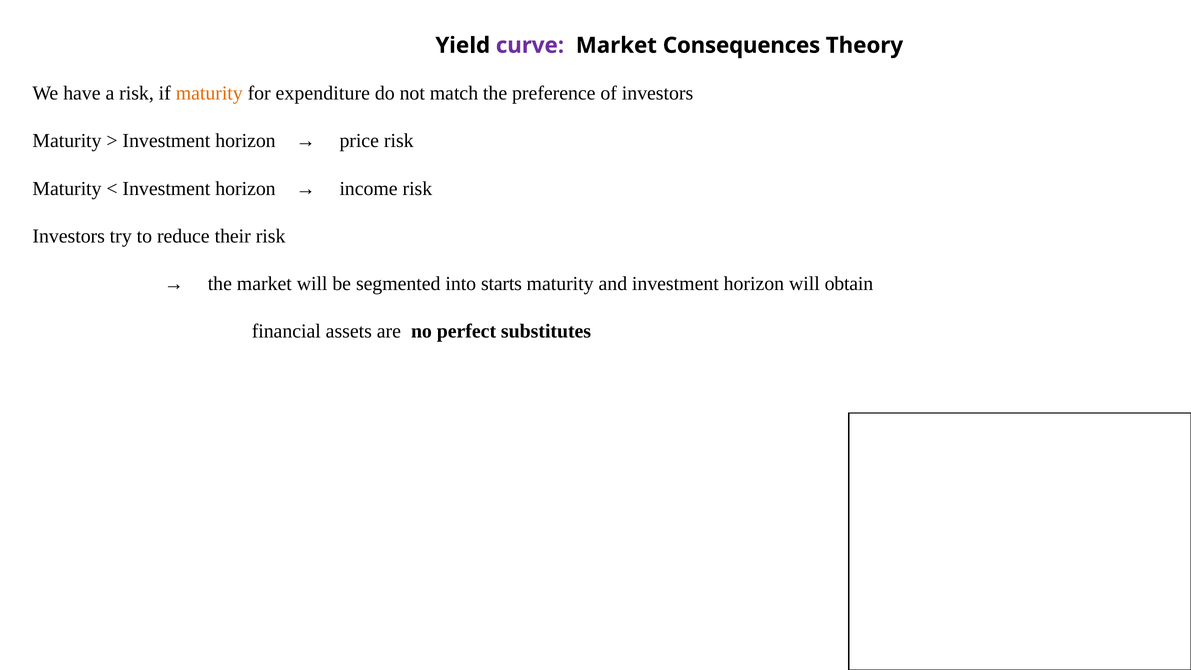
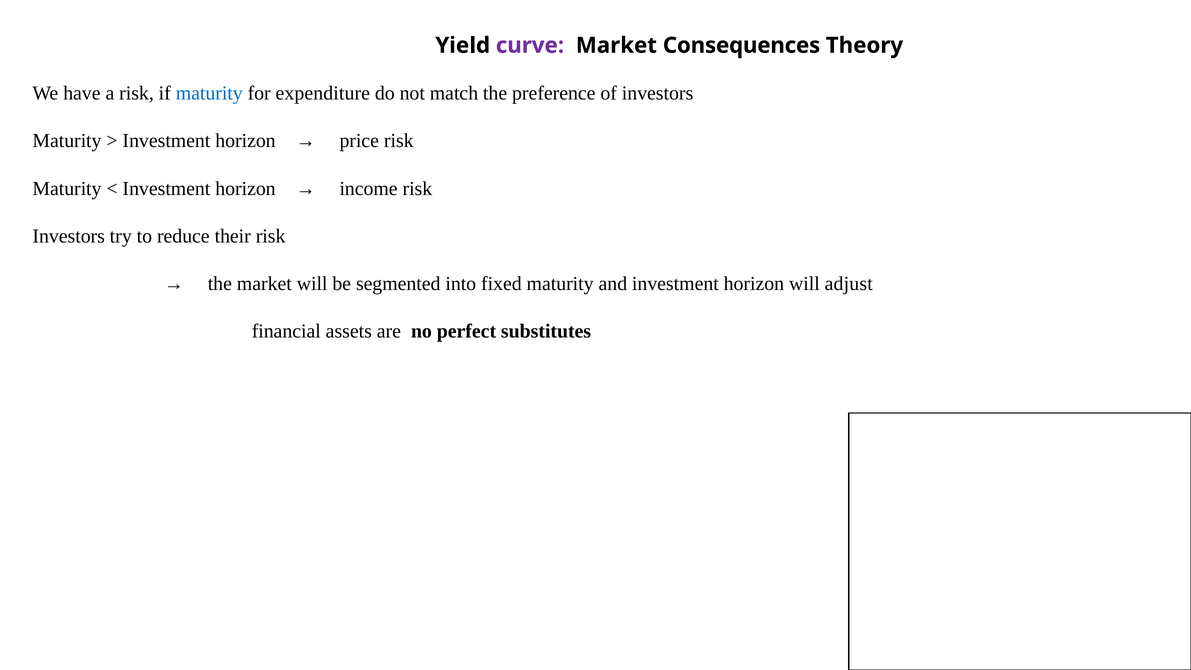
maturity colour: orange -> blue (209, 93)
starts: starts -> fixed (501, 284)
obtain: obtain -> adjust (849, 284)
